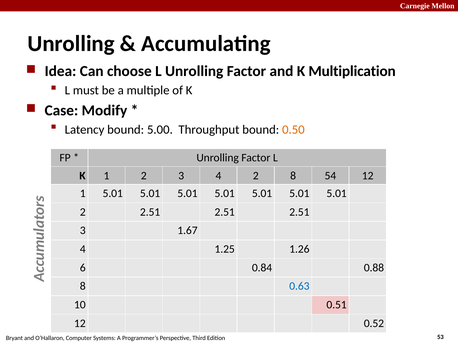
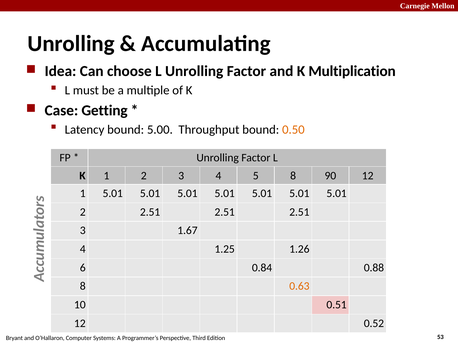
Modify: Modify -> Getting (105, 111)
4 2: 2 -> 5 (256, 176)
54: 54 -> 90 (330, 176)
0.63 colour: blue -> orange (299, 287)
